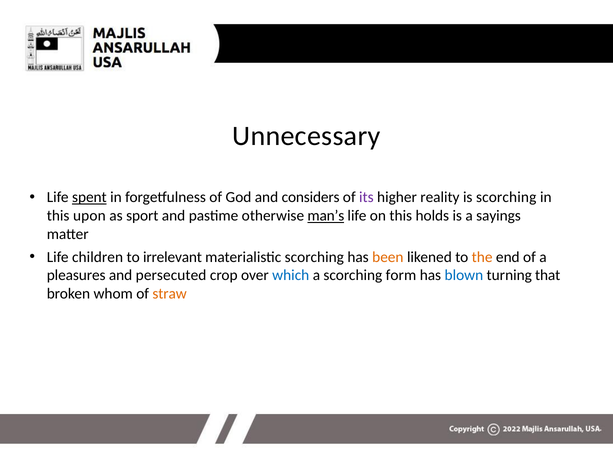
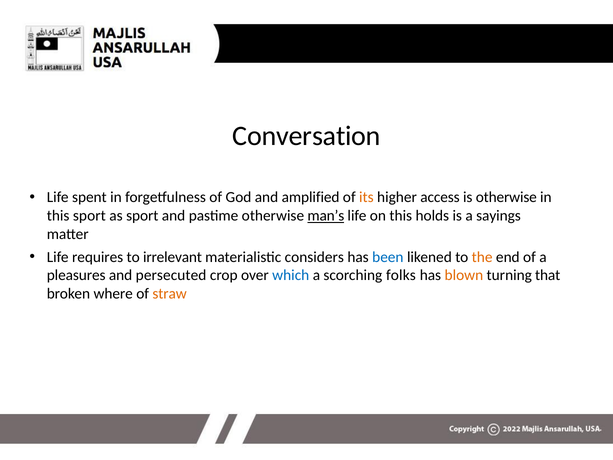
Unnecessary: Unnecessary -> Conversation (307, 136)
spent underline: present -> none (89, 197)
considers: considers -> amplified (311, 197)
its colour: purple -> orange (366, 197)
reality: reality -> access (440, 197)
is scorching: scorching -> otherwise (506, 197)
this upon: upon -> sport (89, 216)
children: children -> requires (98, 257)
materialistic scorching: scorching -> considers (314, 257)
been colour: orange -> blue (388, 257)
form: form -> folks (401, 275)
blown colour: blue -> orange (464, 275)
whom: whom -> where (113, 294)
